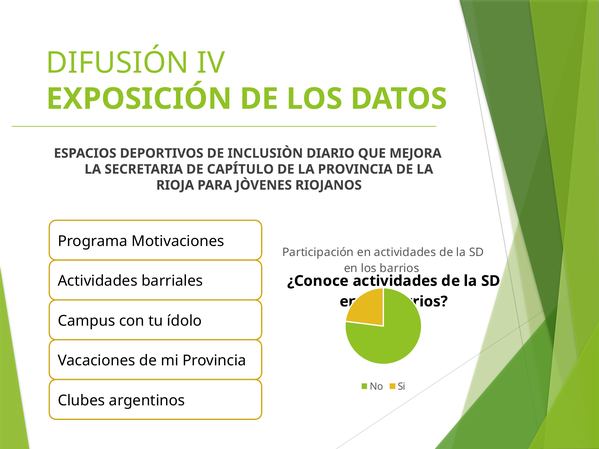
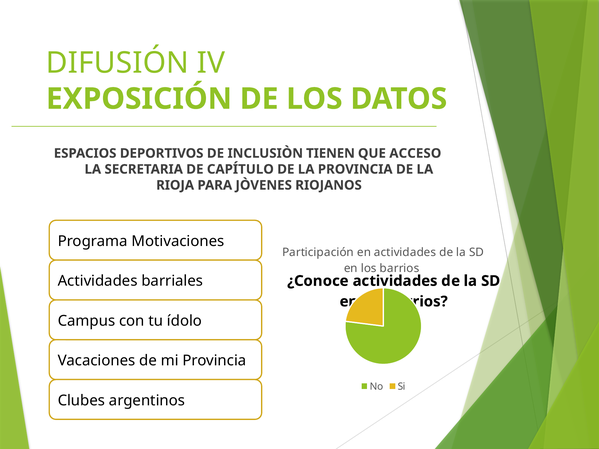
DIARIO: DIARIO -> TIENEN (331, 153)
MEJORA: MEJORA -> ACCESO (415, 153)
